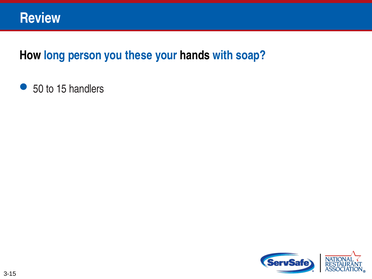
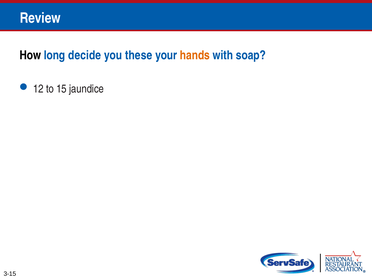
person: person -> decide (85, 55)
hands colour: black -> orange (195, 55)
50: 50 -> 12 (38, 89)
handlers: handlers -> jaundice (87, 89)
